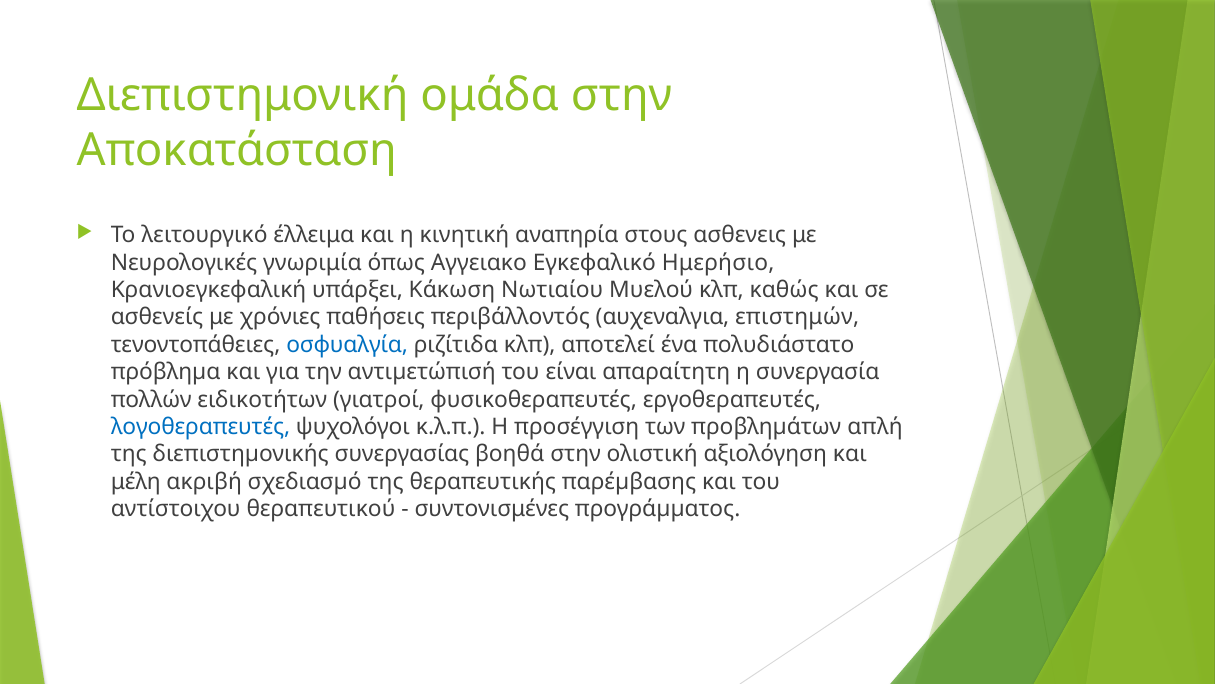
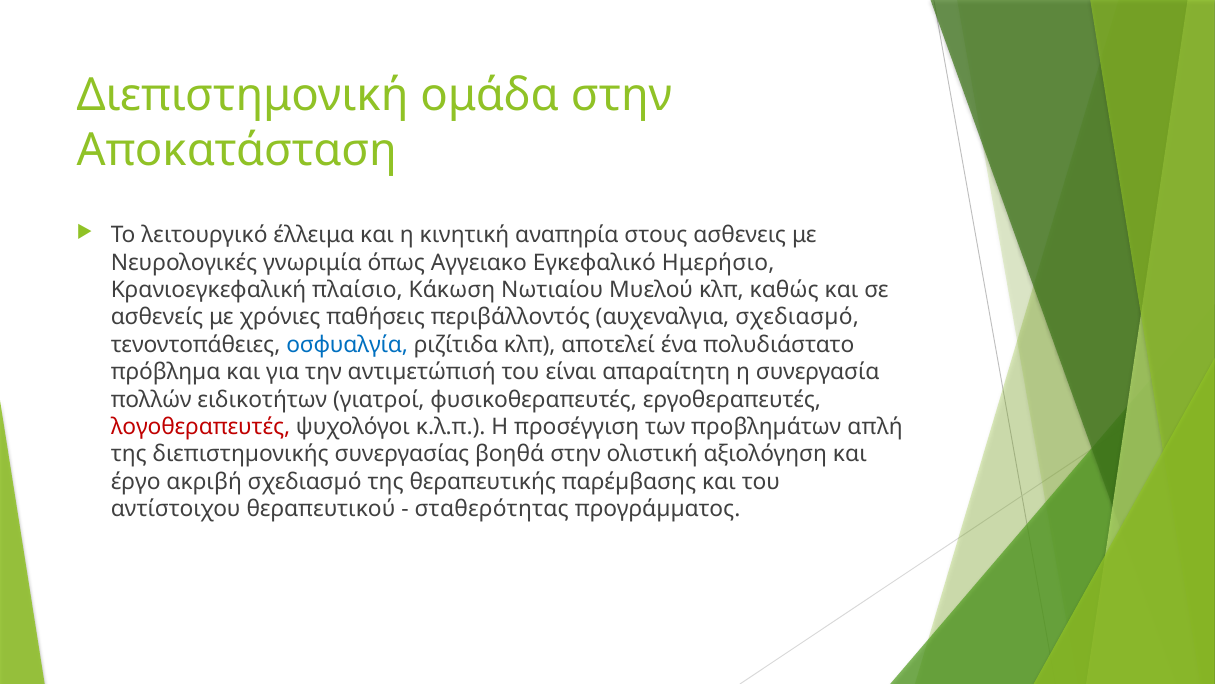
υπάρξει: υπάρξει -> πλαίσιο (357, 290)
αυχεναλγια επιστημών: επιστημών -> σχεδιασµό (797, 317)
λογοθεραπευτές colour: blue -> red (200, 427)
μέλη: μέλη -> έργο (136, 481)
συντονισμένες: συντονισμένες -> σταθερότητας (492, 509)
